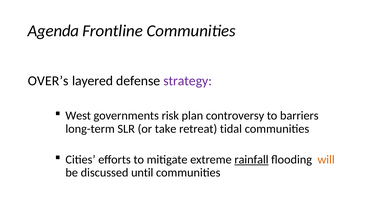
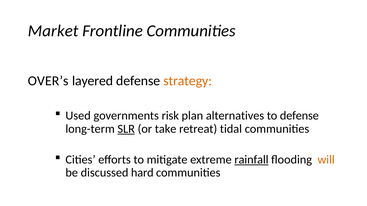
Agenda: Agenda -> Market (53, 31)
strategy colour: purple -> orange (188, 81)
West: West -> Used (78, 116)
controversy: controversy -> alternatives (235, 116)
to barriers: barriers -> defense (299, 116)
SLR underline: none -> present (126, 129)
until: until -> hard (142, 173)
